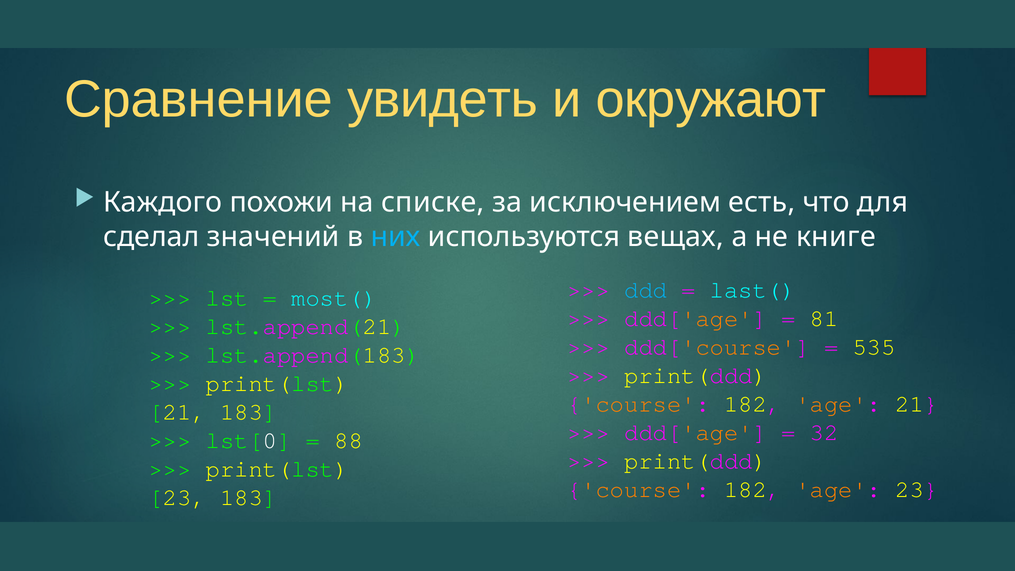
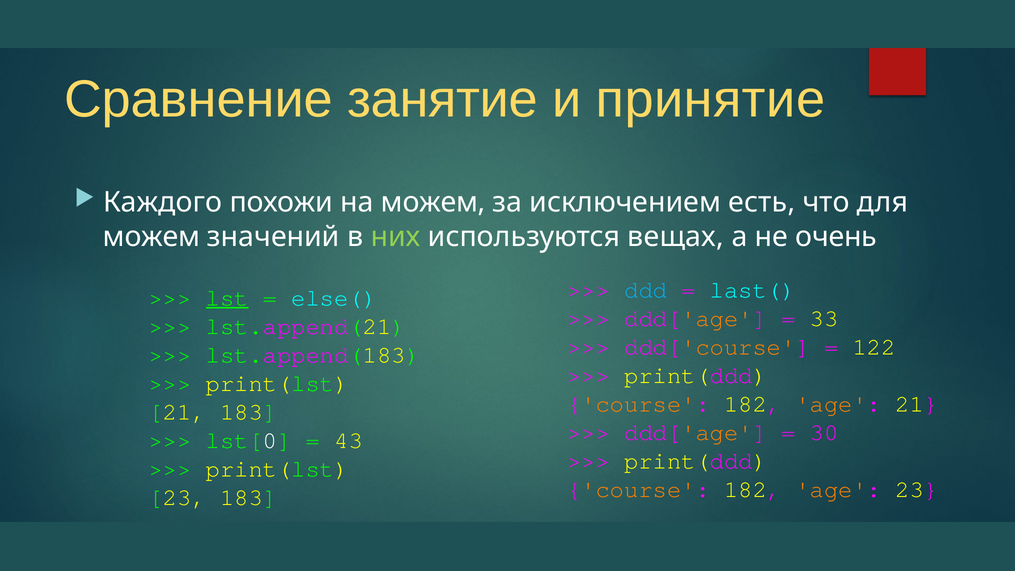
увидеть: увидеть -> занятие (443, 100)
окружают: окружают -> принятие (710, 100)
на списке: списке -> можем (433, 203)
сделал: сделал -> можем (151, 237)
них colour: light blue -> light green (396, 237)
книге: книге -> очень (836, 237)
lst underline: none -> present (227, 298)
most(: most( -> else( (334, 298)
81: 81 -> 33 (824, 318)
535: 535 -> 122 (874, 347)
32: 32 -> 30 (824, 432)
88: 88 -> 43 (349, 440)
